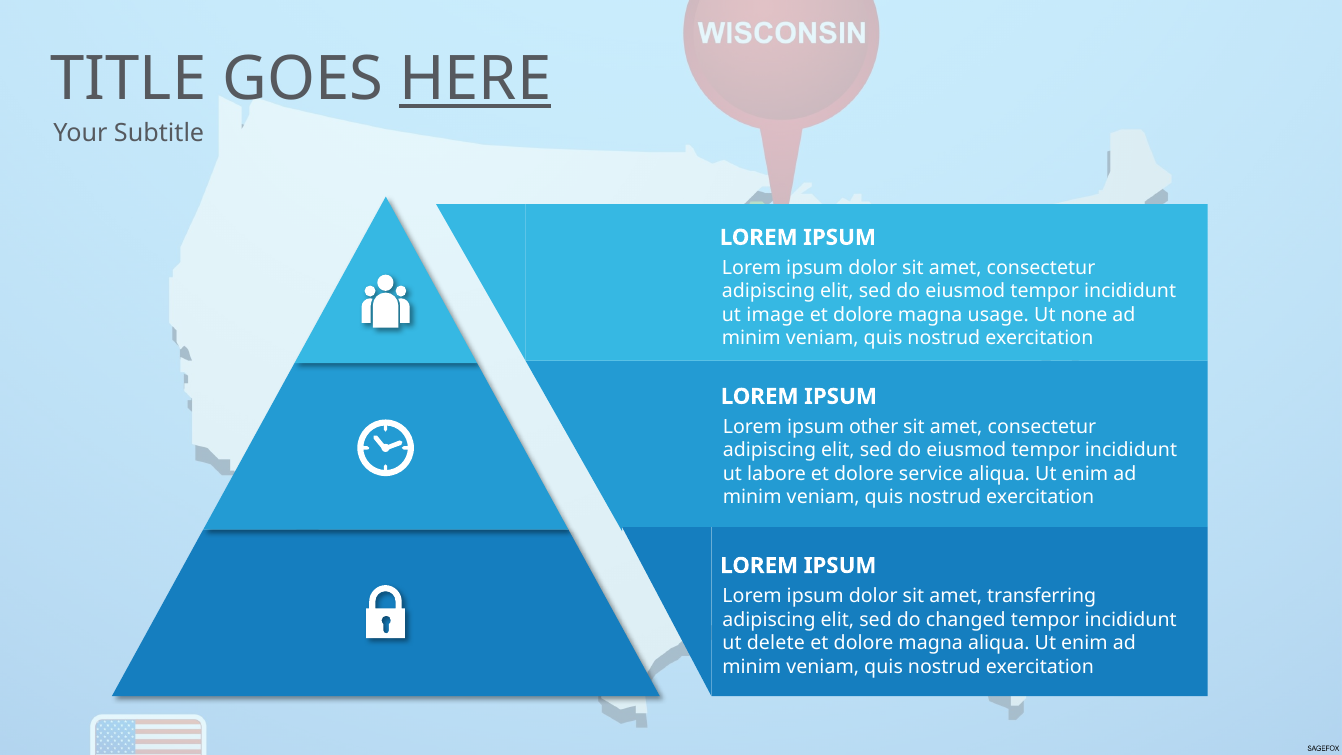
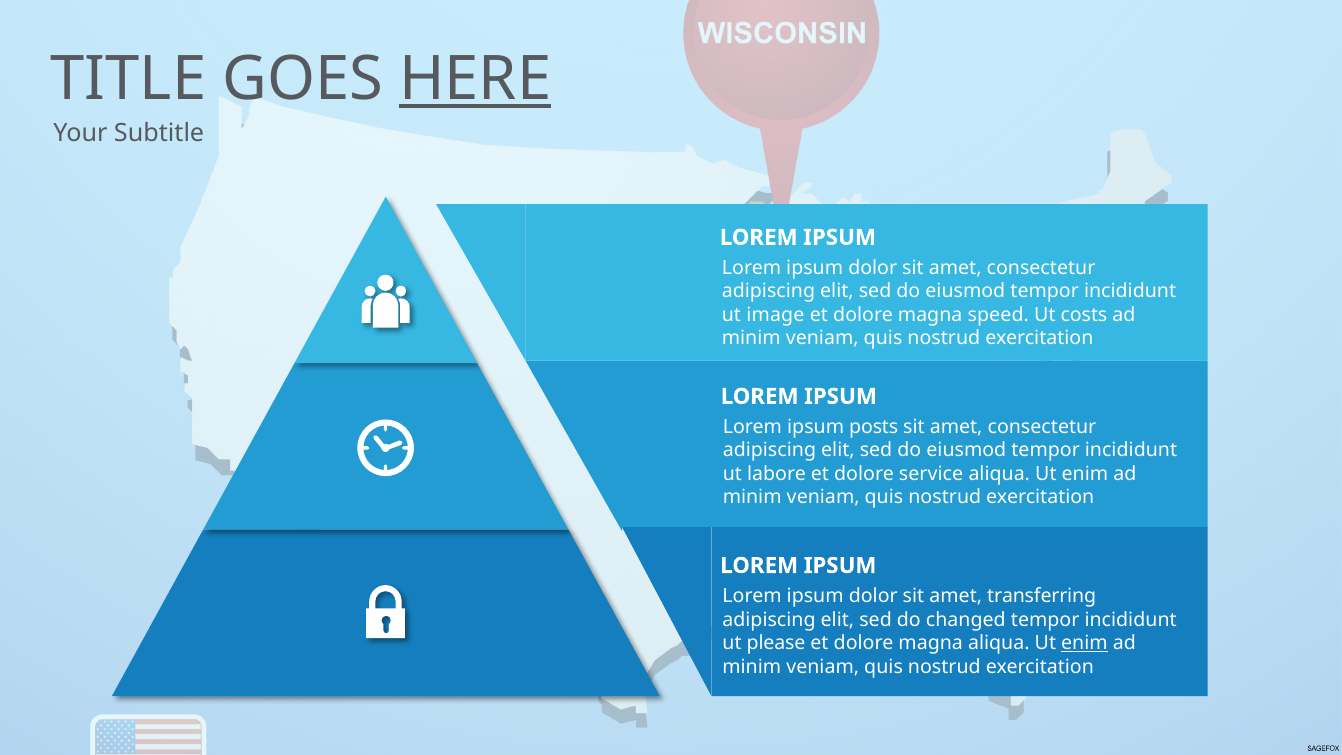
usage: usage -> speed (998, 315)
none: none -> costs (1084, 315)
other: other -> posts (874, 427)
delete: delete -> please (776, 643)
enim underline: none -> present (1084, 643)
